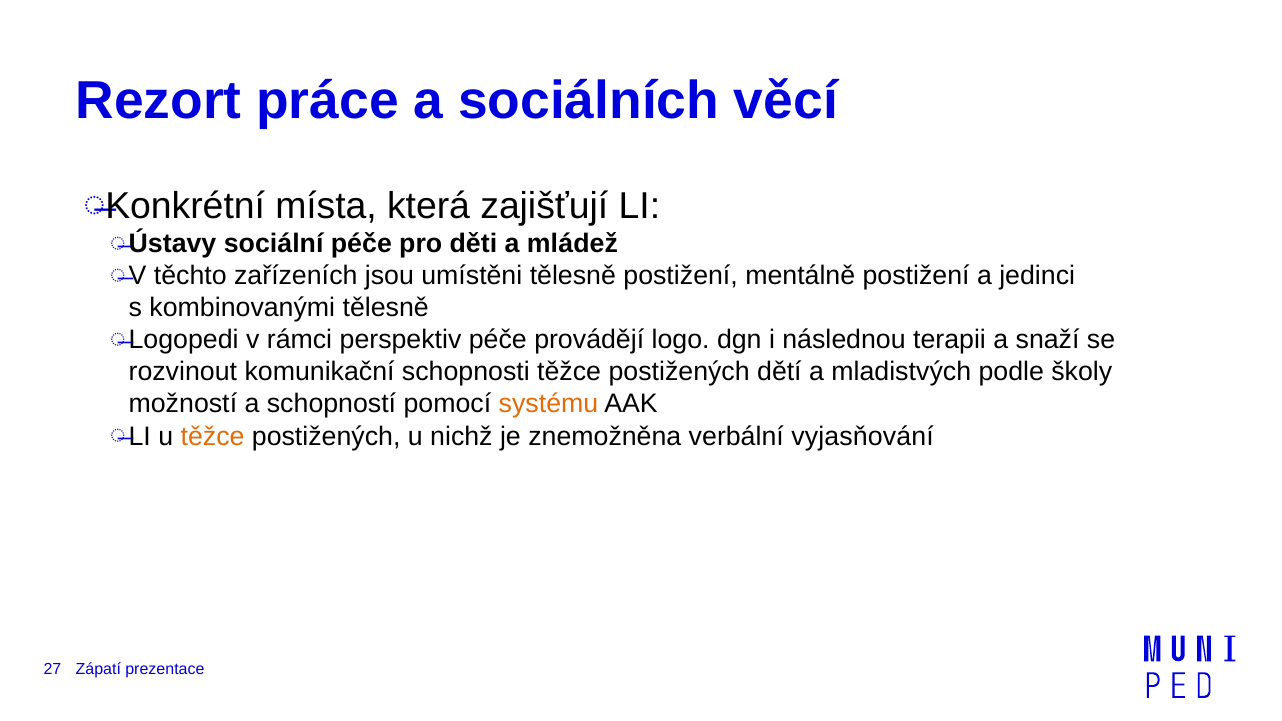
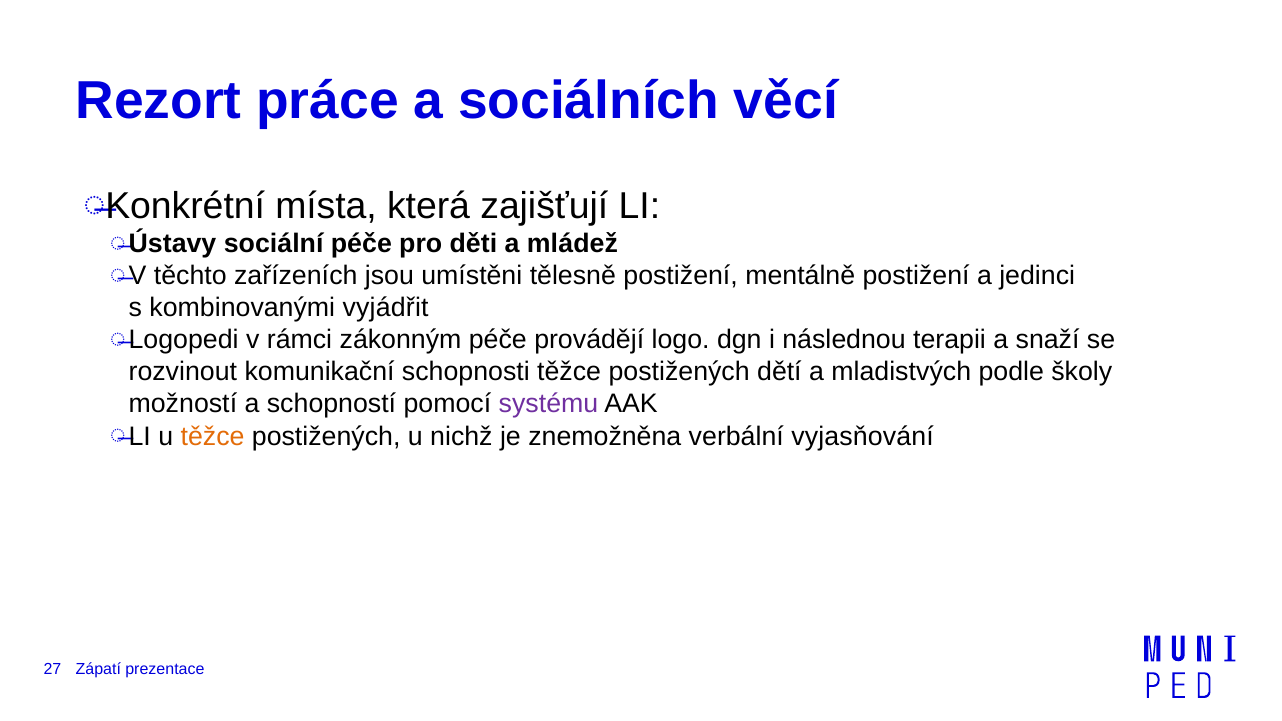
kombinovanými tělesně: tělesně -> vyjádřit (386, 308)
perspektiv: perspektiv -> zákonným (401, 340)
systému colour: orange -> purple (548, 404)
